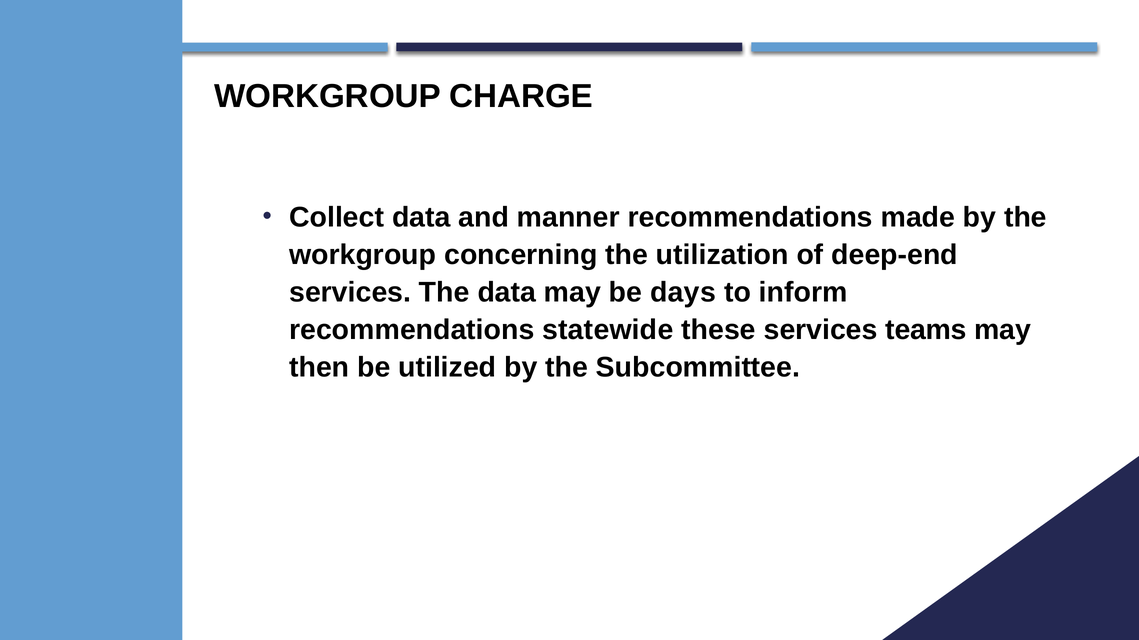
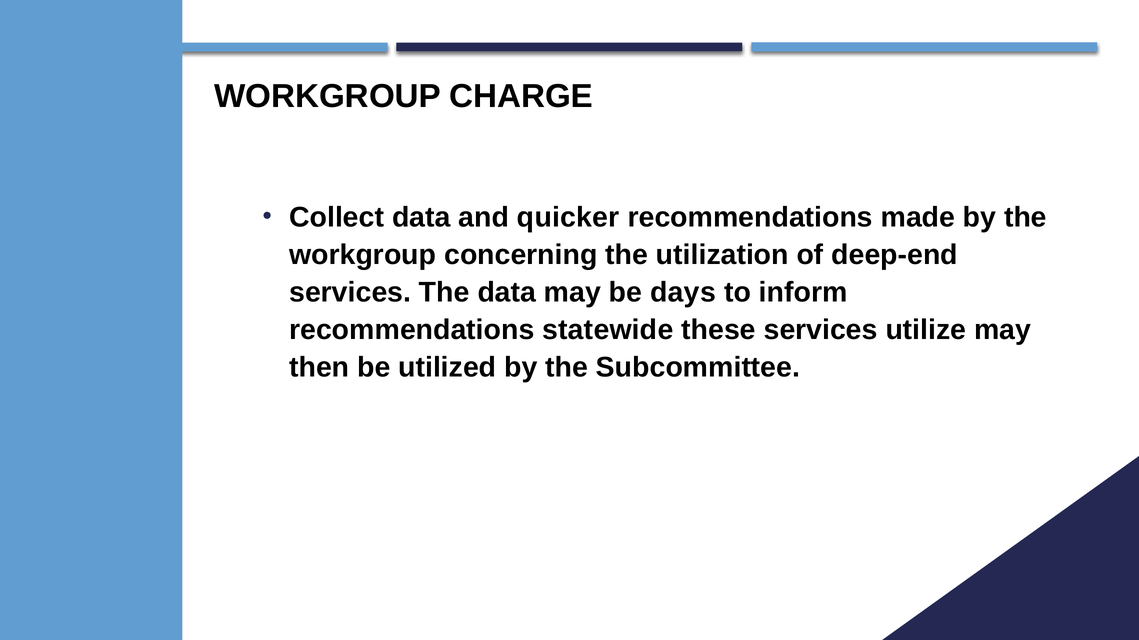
manner: manner -> quicker (568, 217)
teams: teams -> utilize (926, 330)
